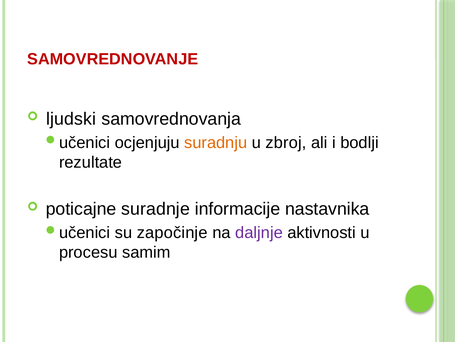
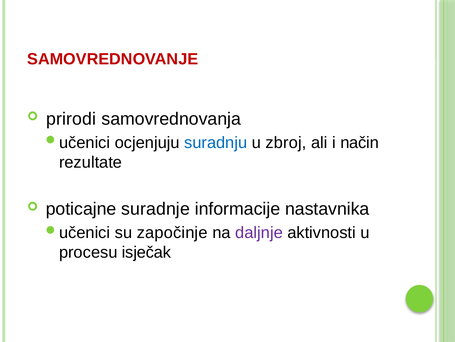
ljudski: ljudski -> prirodi (71, 119)
suradnju colour: orange -> blue (216, 142)
bodlji: bodlji -> način (360, 142)
samim: samim -> isječak (146, 252)
